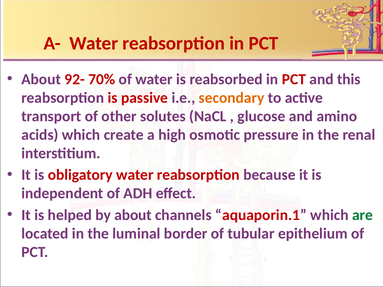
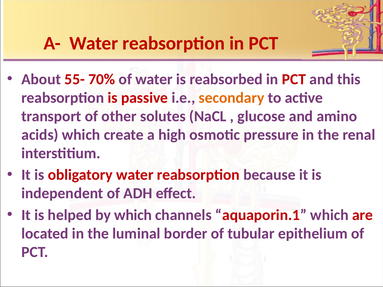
92-: 92- -> 55- (75, 79)
by about: about -> which (133, 215)
are colour: green -> red (362, 215)
